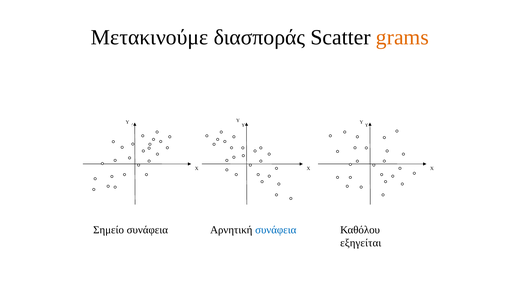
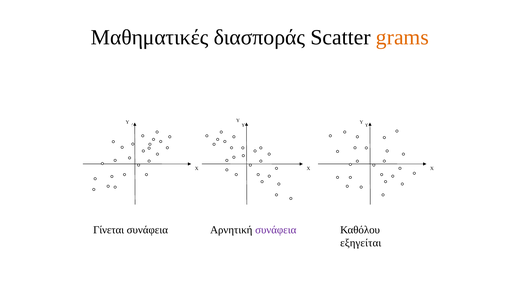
Μετακινούμε: Μετακινούμε -> Μαθηματικές (150, 38)
Σημείο: Σημείο -> Γίνεται (109, 230)
συνάφεια colour: blue -> purple (276, 230)
